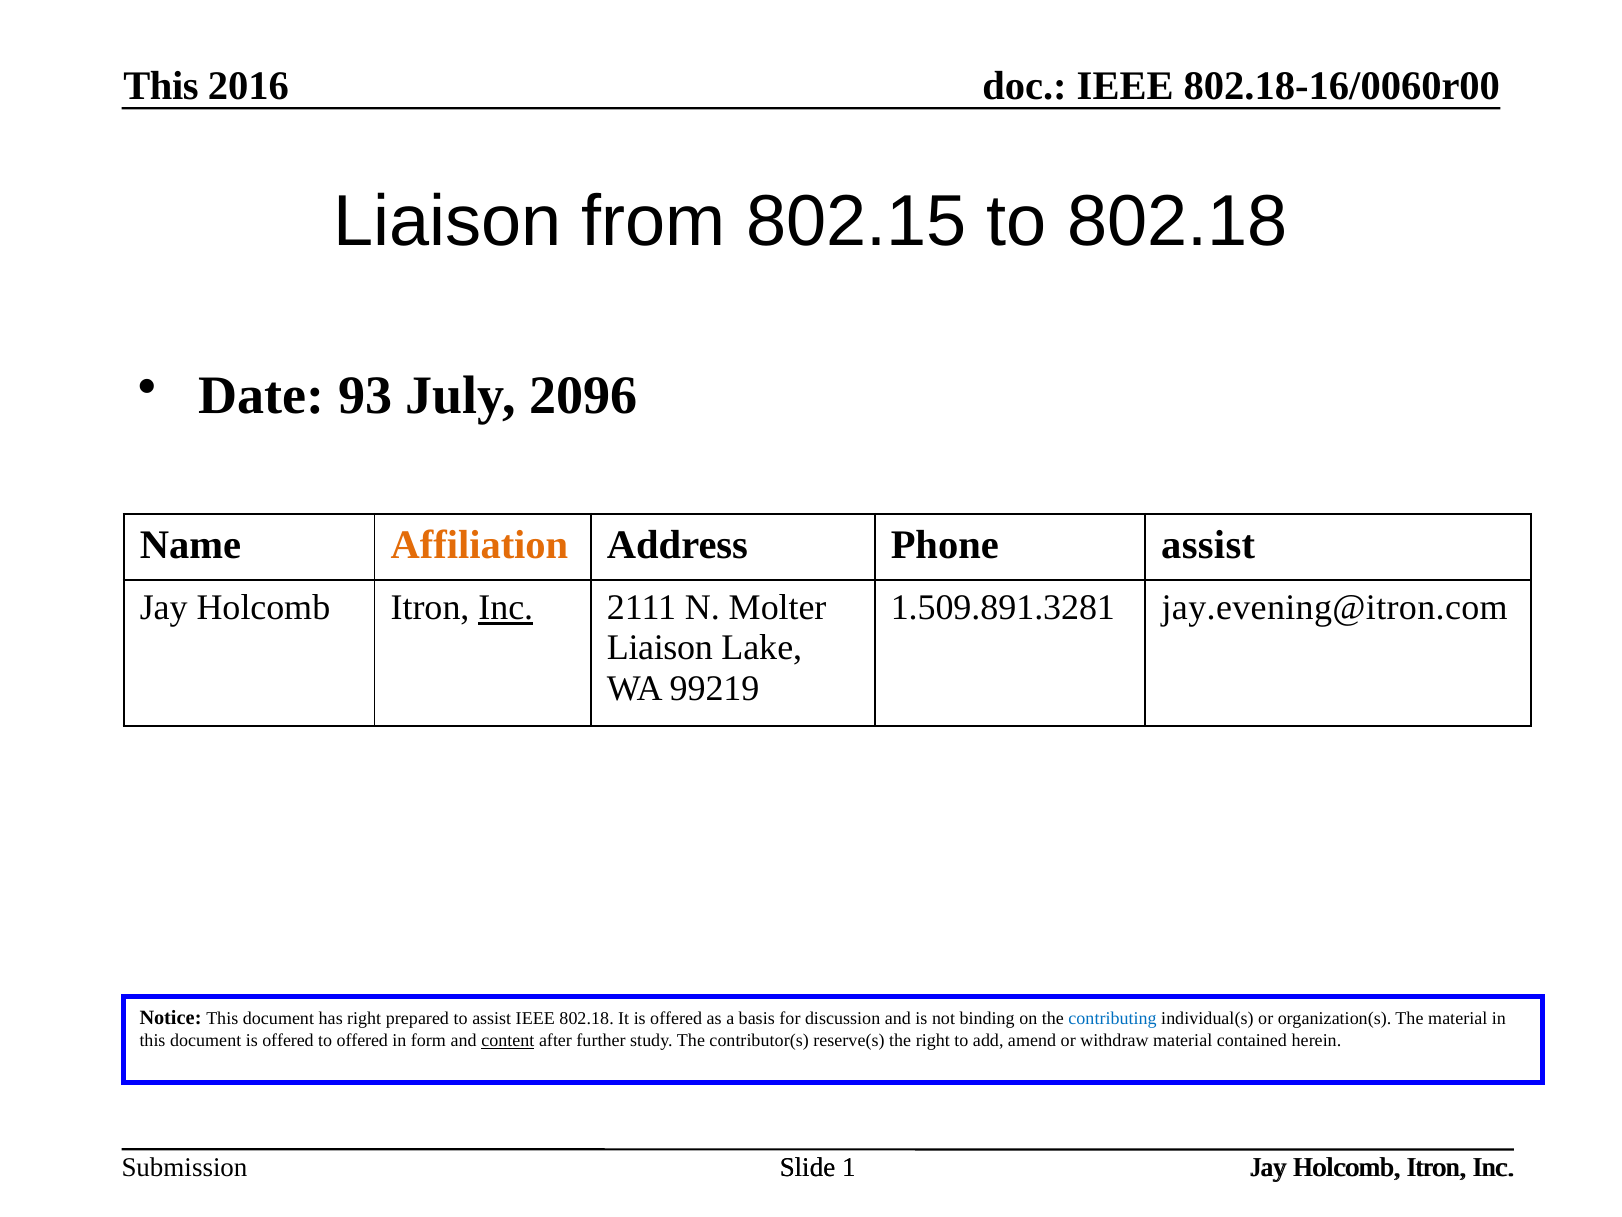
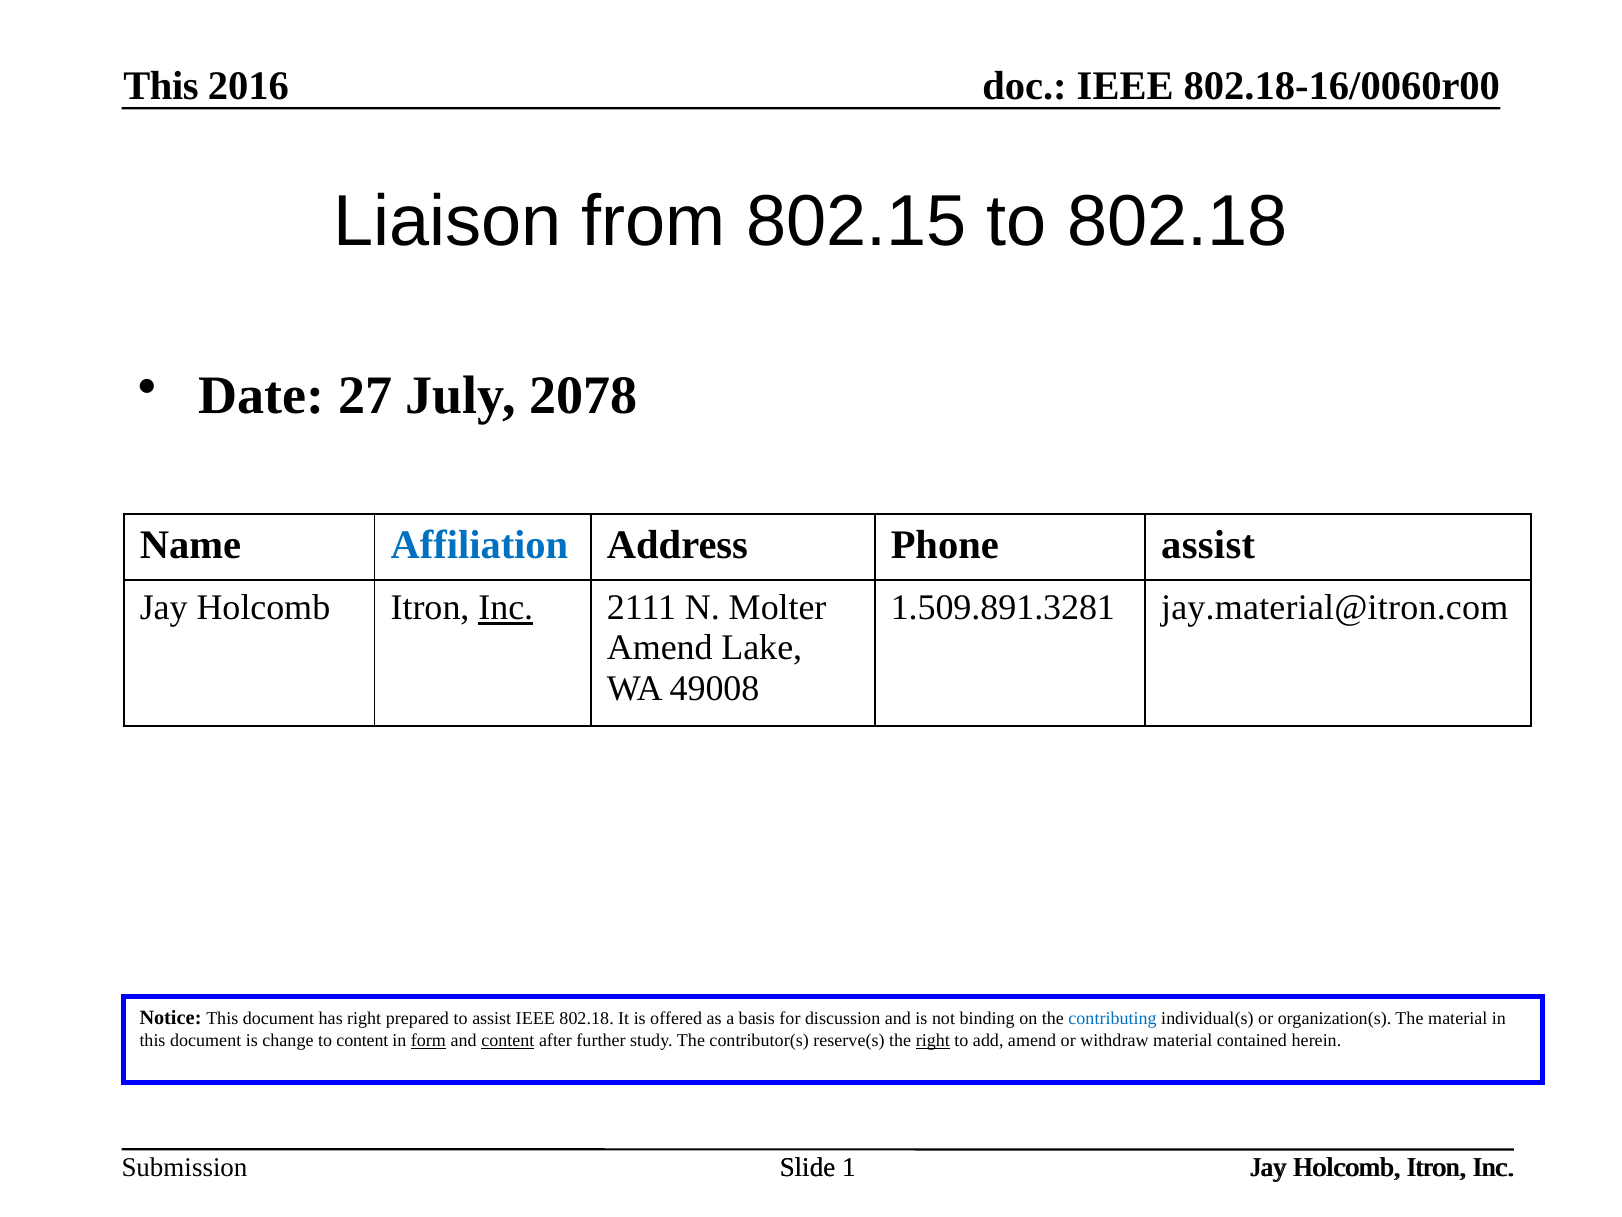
93: 93 -> 27 (365, 396)
2096: 2096 -> 2078 (583, 396)
Affiliation colour: orange -> blue (479, 545)
jay.evening@itron.com: jay.evening@itron.com -> jay.material@itron.com (1335, 608)
Liaison: Liaison -> Amend (660, 648)
99219: 99219 -> 49008 (715, 688)
document is offered: offered -> change (288, 1040)
to offered: offered -> content (362, 1040)
form underline: none -> present (428, 1040)
right underline: none -> present (933, 1040)
